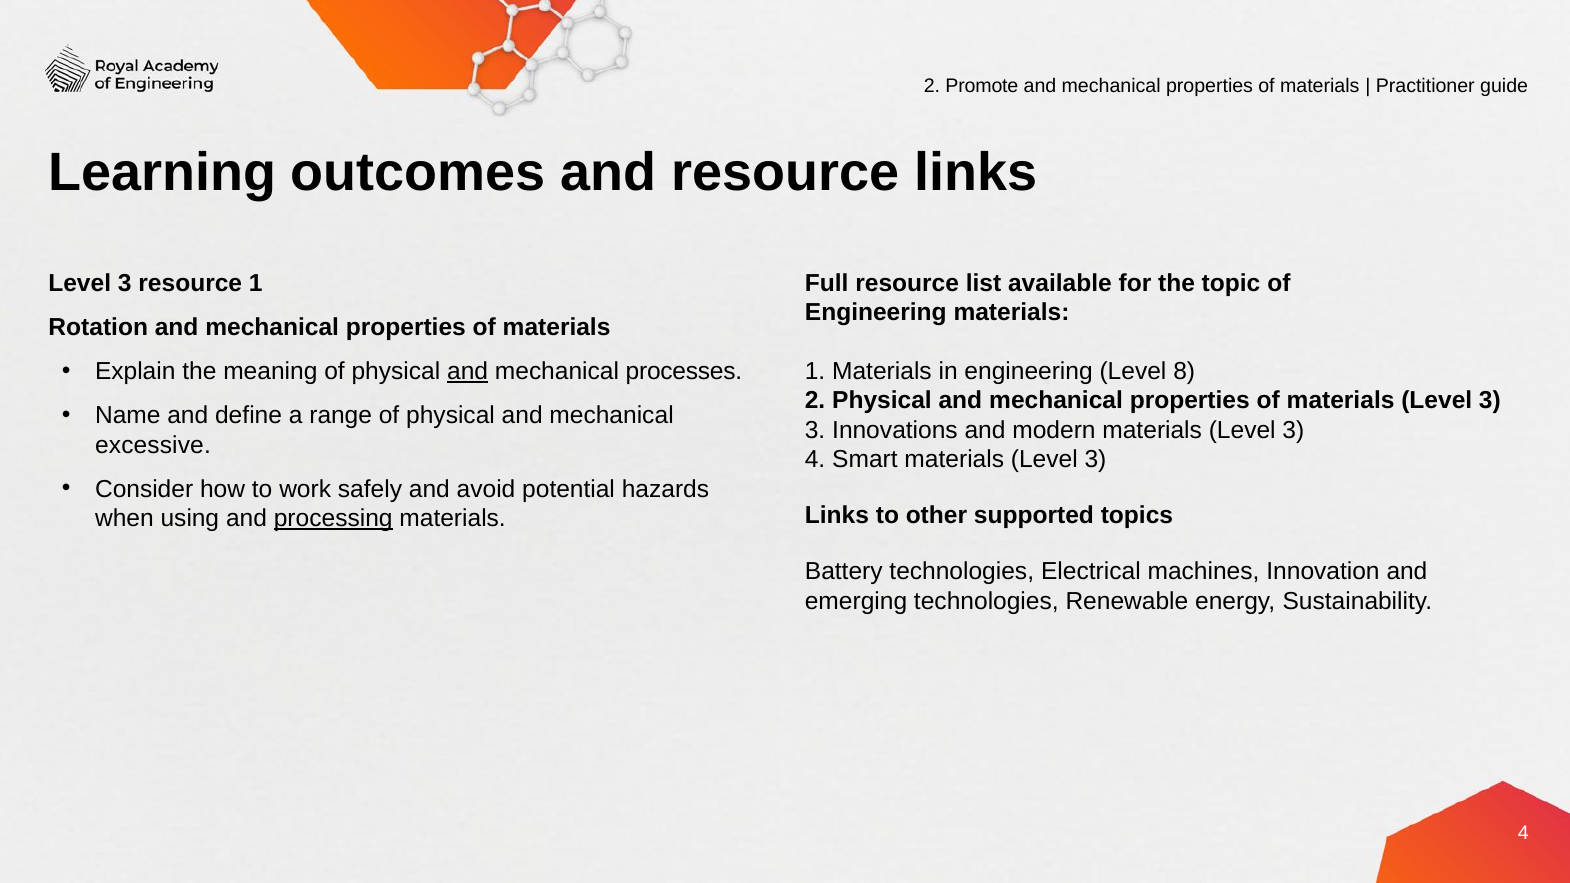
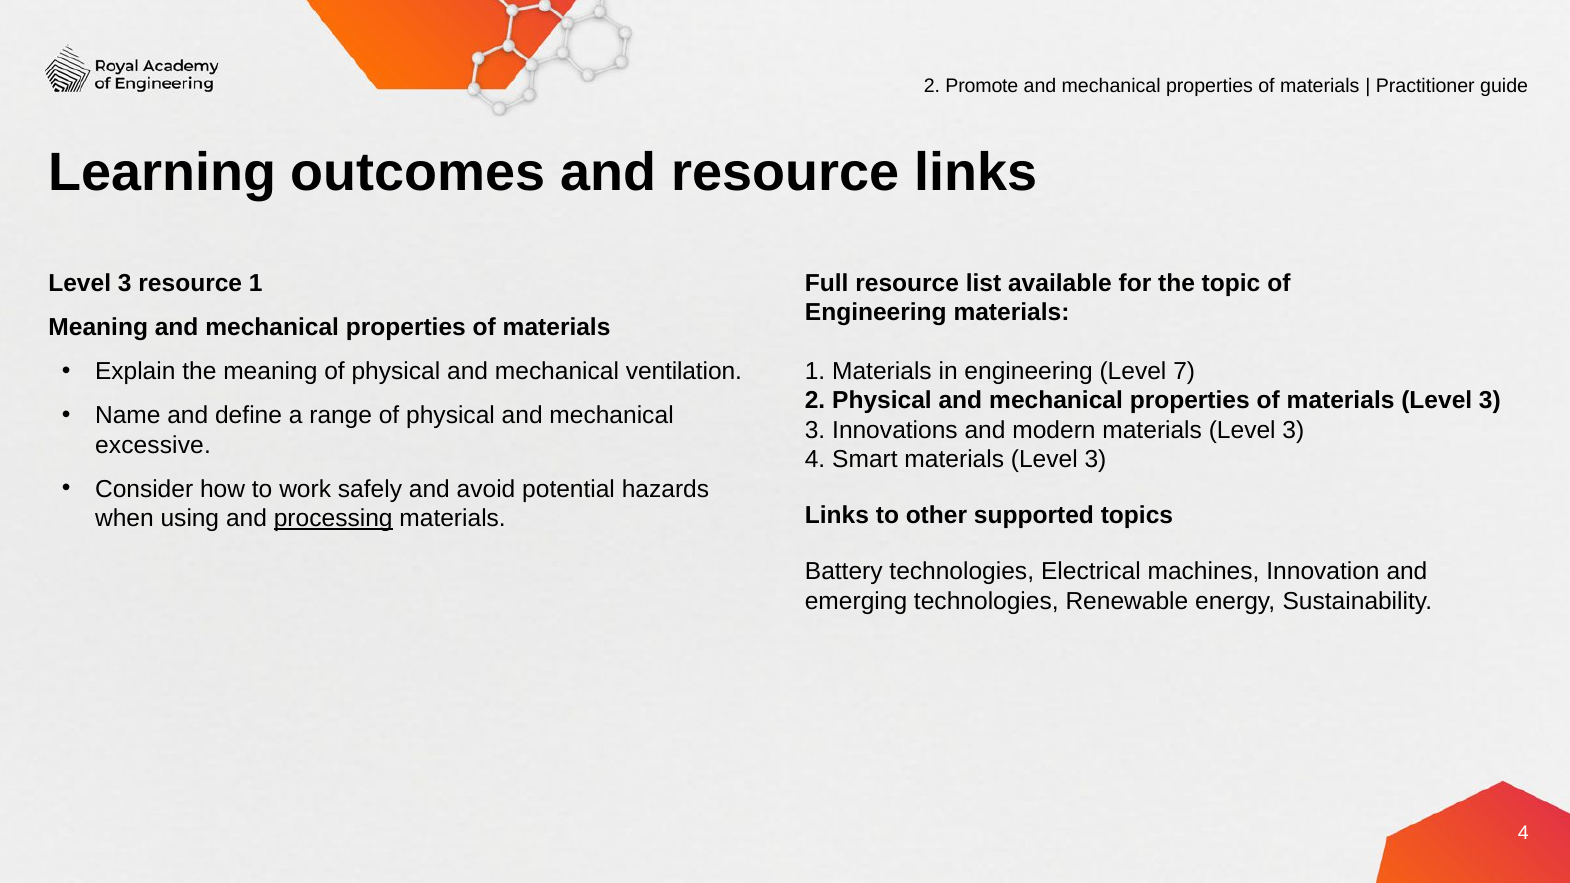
Rotation: Rotation -> Meaning (98, 327)
and underline: present -> none (468, 371)
processes: processes -> ventilation (684, 371)
8: 8 -> 7 (1184, 371)
